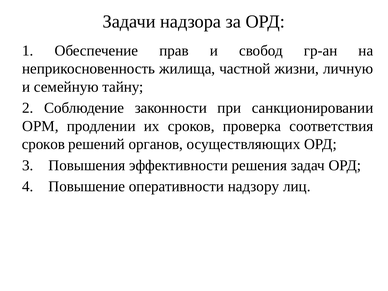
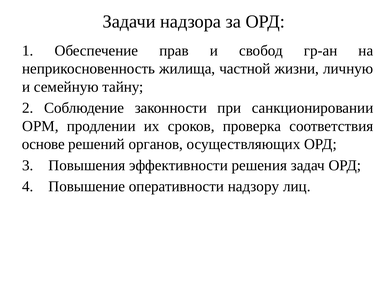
сроков: сроков -> основе (43, 144)
